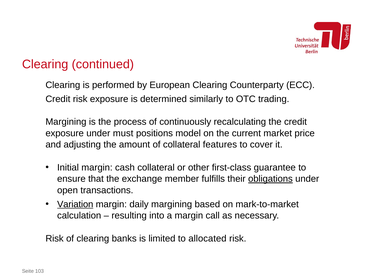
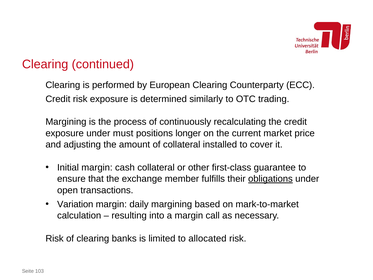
model: model -> longer (188, 133)
features: features -> installed (220, 145)
Variation underline: present -> none (75, 204)
